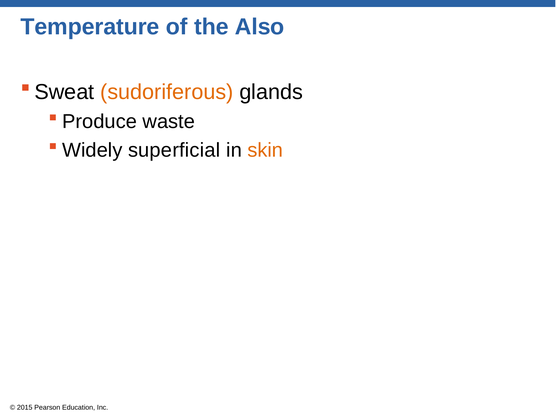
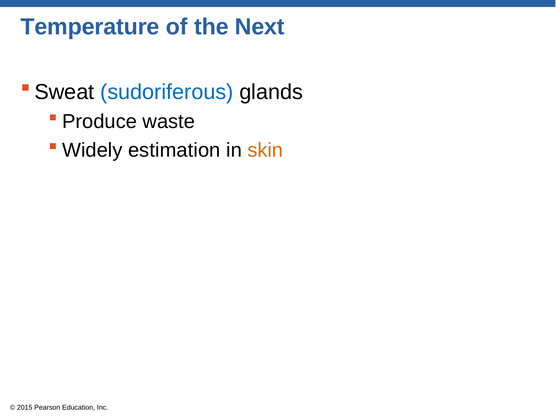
Also: Also -> Next (260, 27)
sudoriferous colour: orange -> blue (167, 92)
superficial: superficial -> estimation (174, 150)
